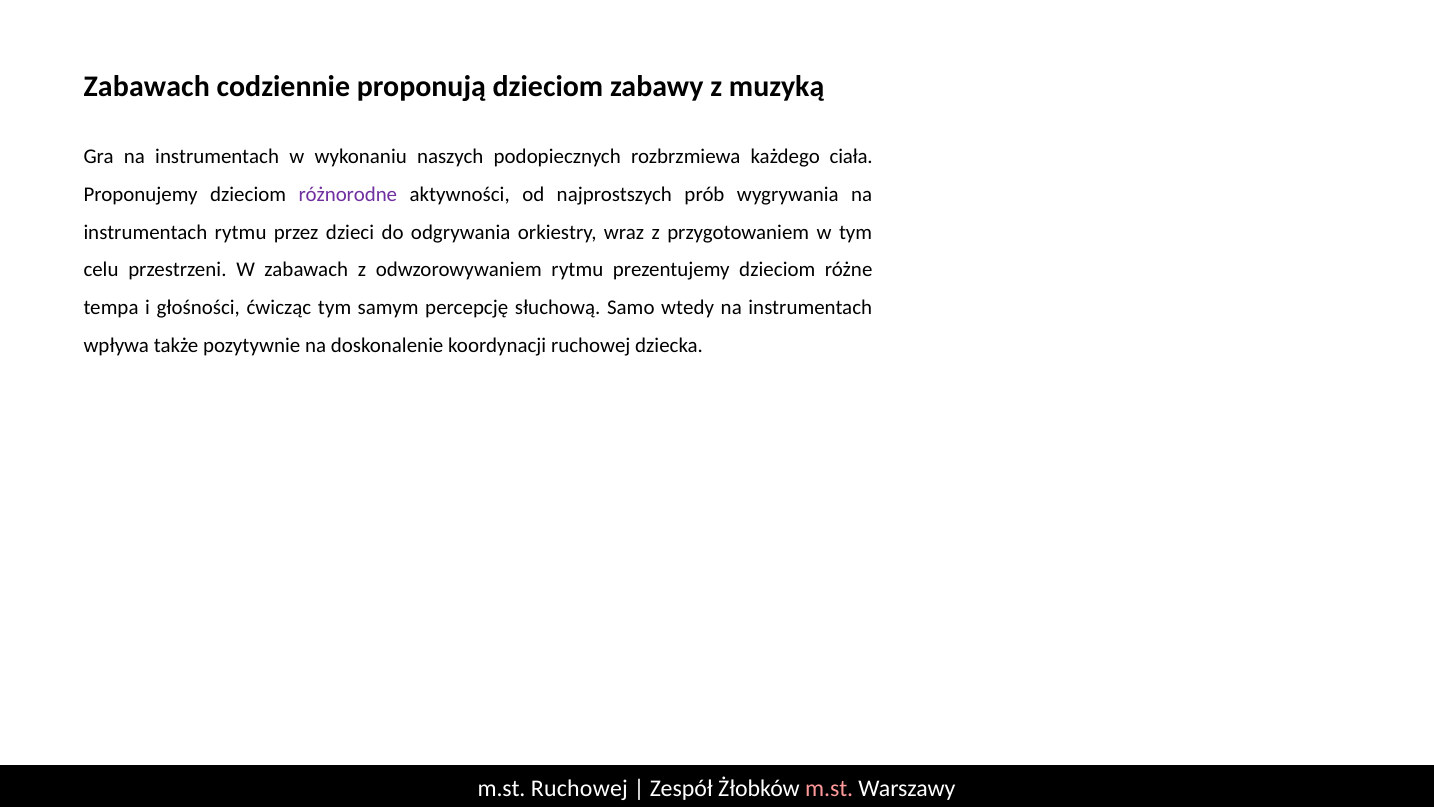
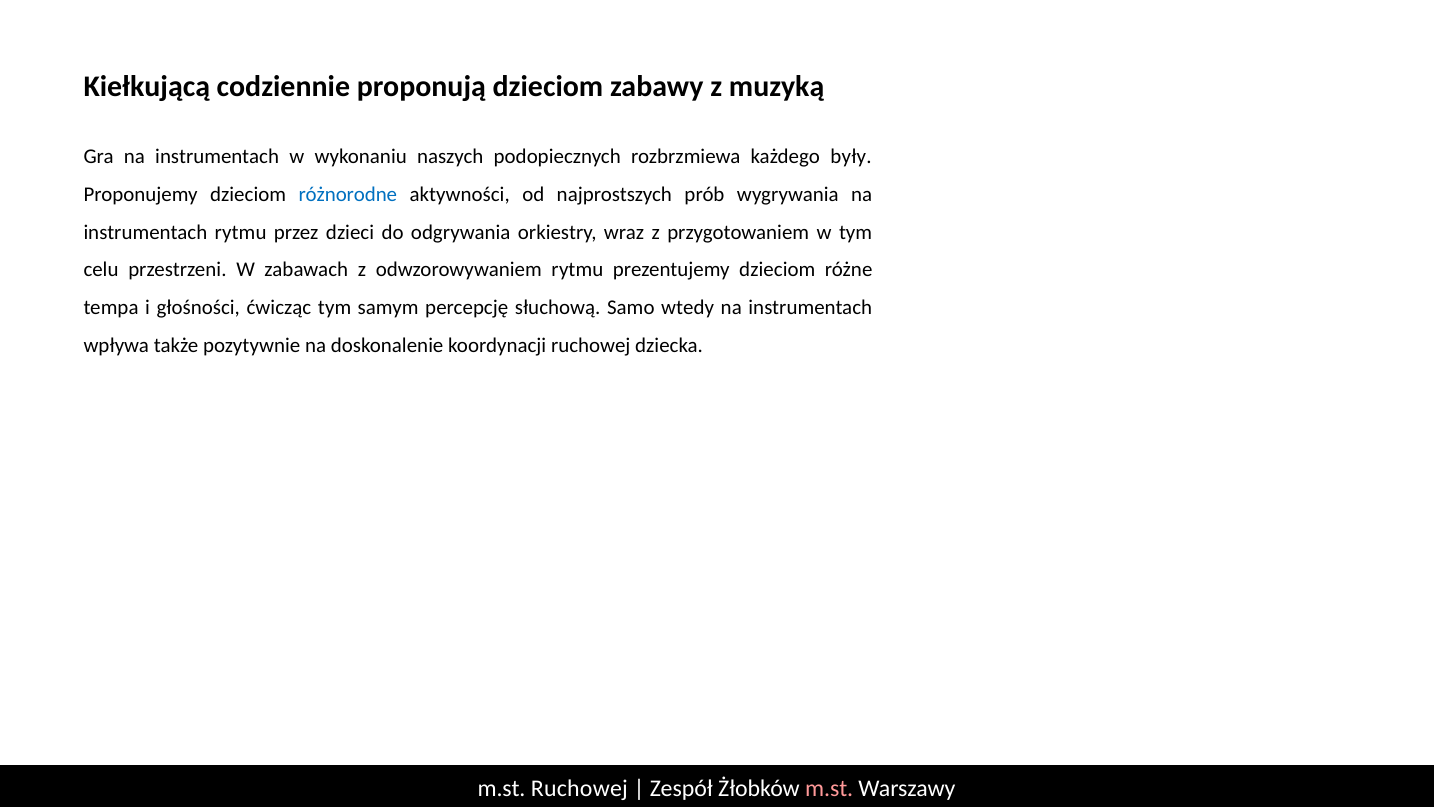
Zabawach: Zabawach -> Kiełkującą (147, 87)
ciała: ciała -> były (851, 157)
różnorodne colour: purple -> blue (348, 195)
